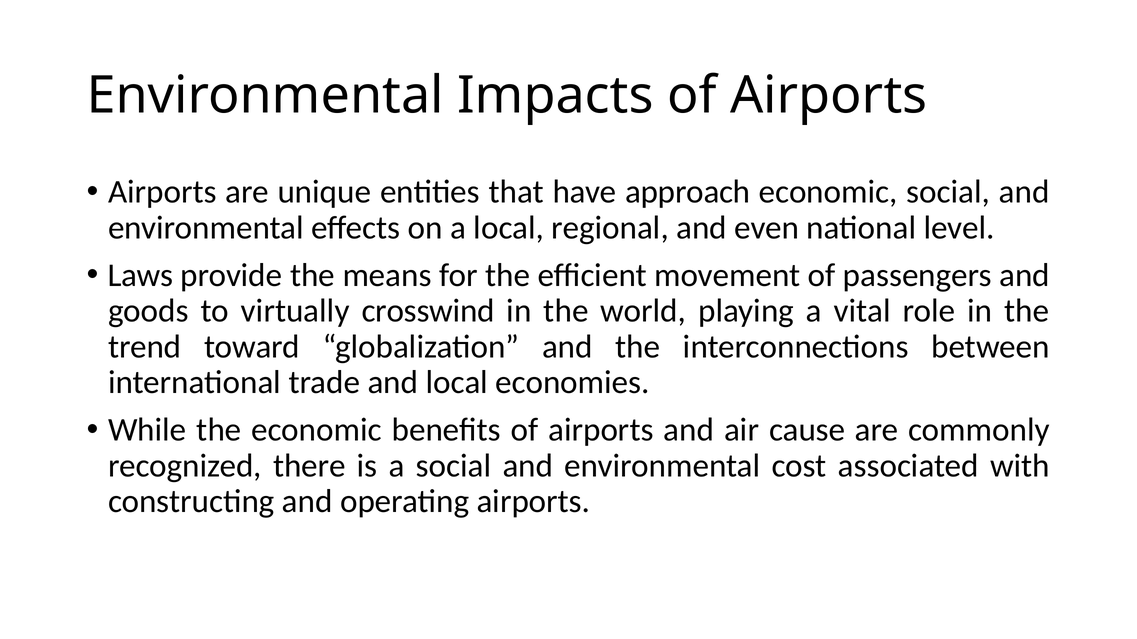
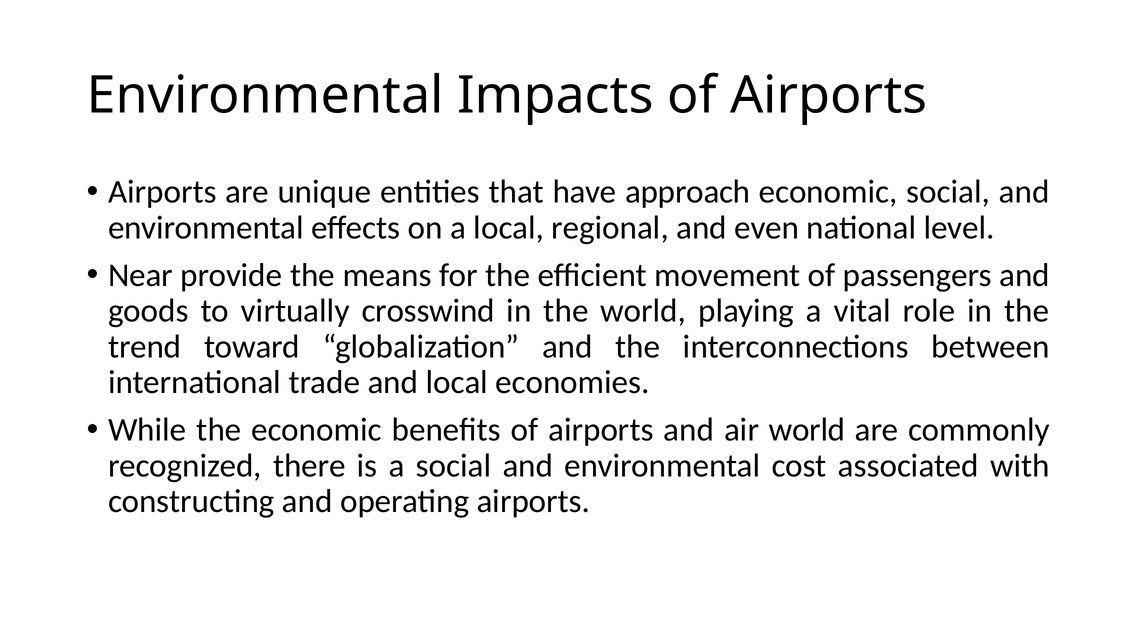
Laws: Laws -> Near (140, 276)
air cause: cause -> world (807, 430)
